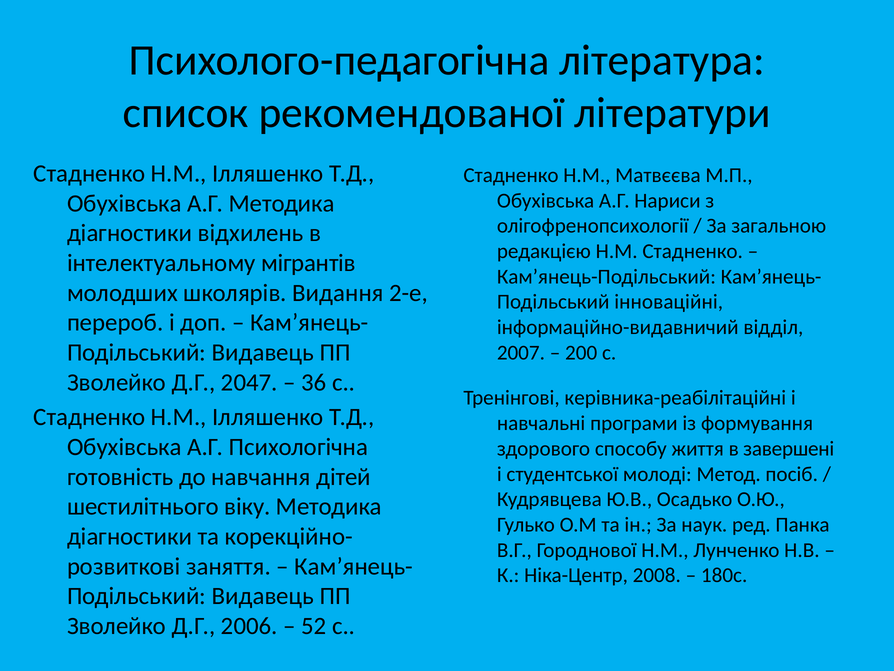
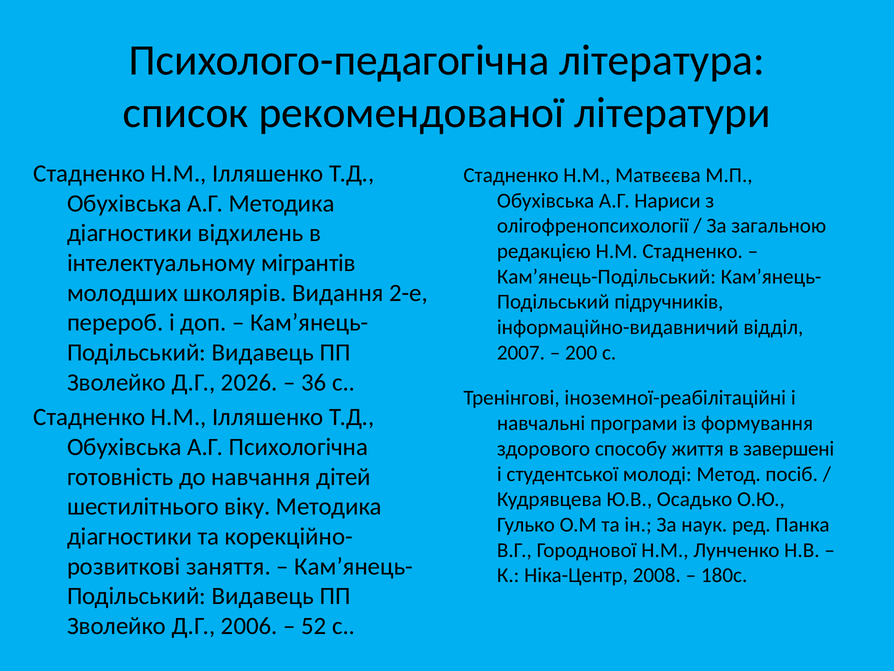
інноваційні: інноваційні -> підручників (669, 302)
2047: 2047 -> 2026 (249, 382)
керівника-реабілітаційні: керівника-реабілітаційні -> іноземної-реабілітаційні (675, 398)
